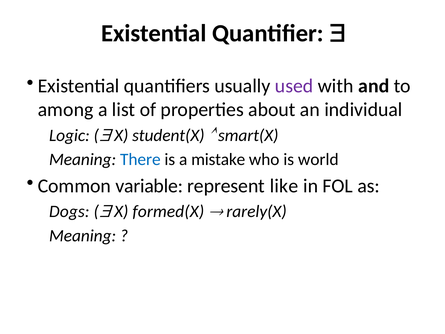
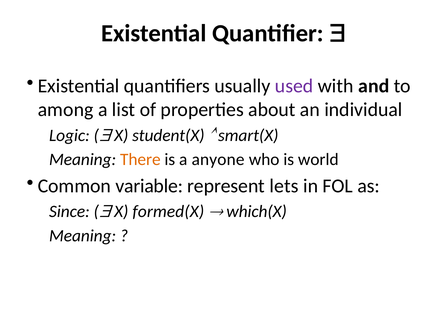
There colour: blue -> orange (140, 159)
mistake: mistake -> anyone (218, 159)
like: like -> lets (284, 186)
Dogs: Dogs -> Since (69, 211)
rarely(X: rarely(X -> which(X (257, 211)
